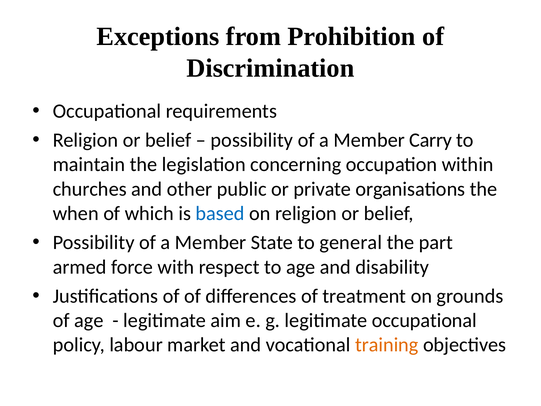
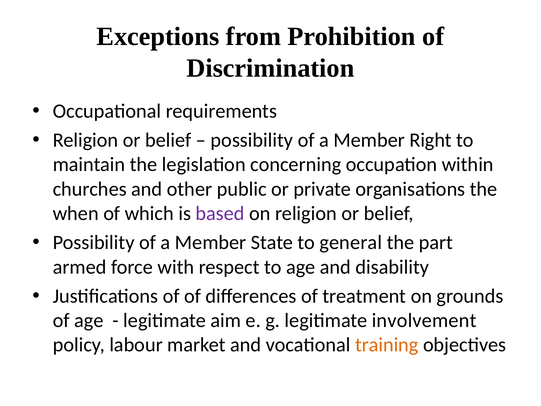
Carry: Carry -> Right (431, 140)
based colour: blue -> purple (220, 213)
legitimate occupational: occupational -> involvement (424, 320)
